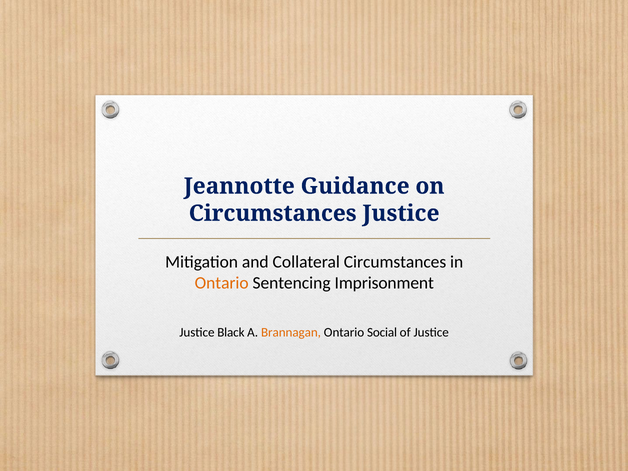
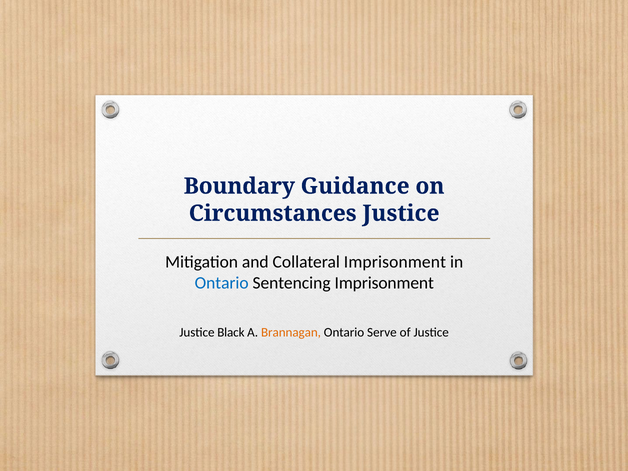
Jeannotte: Jeannotte -> Boundary (239, 186)
Collateral Circumstances: Circumstances -> Imprisonment (395, 262)
Ontario colour: orange -> blue (222, 283)
Social: Social -> Serve (382, 333)
